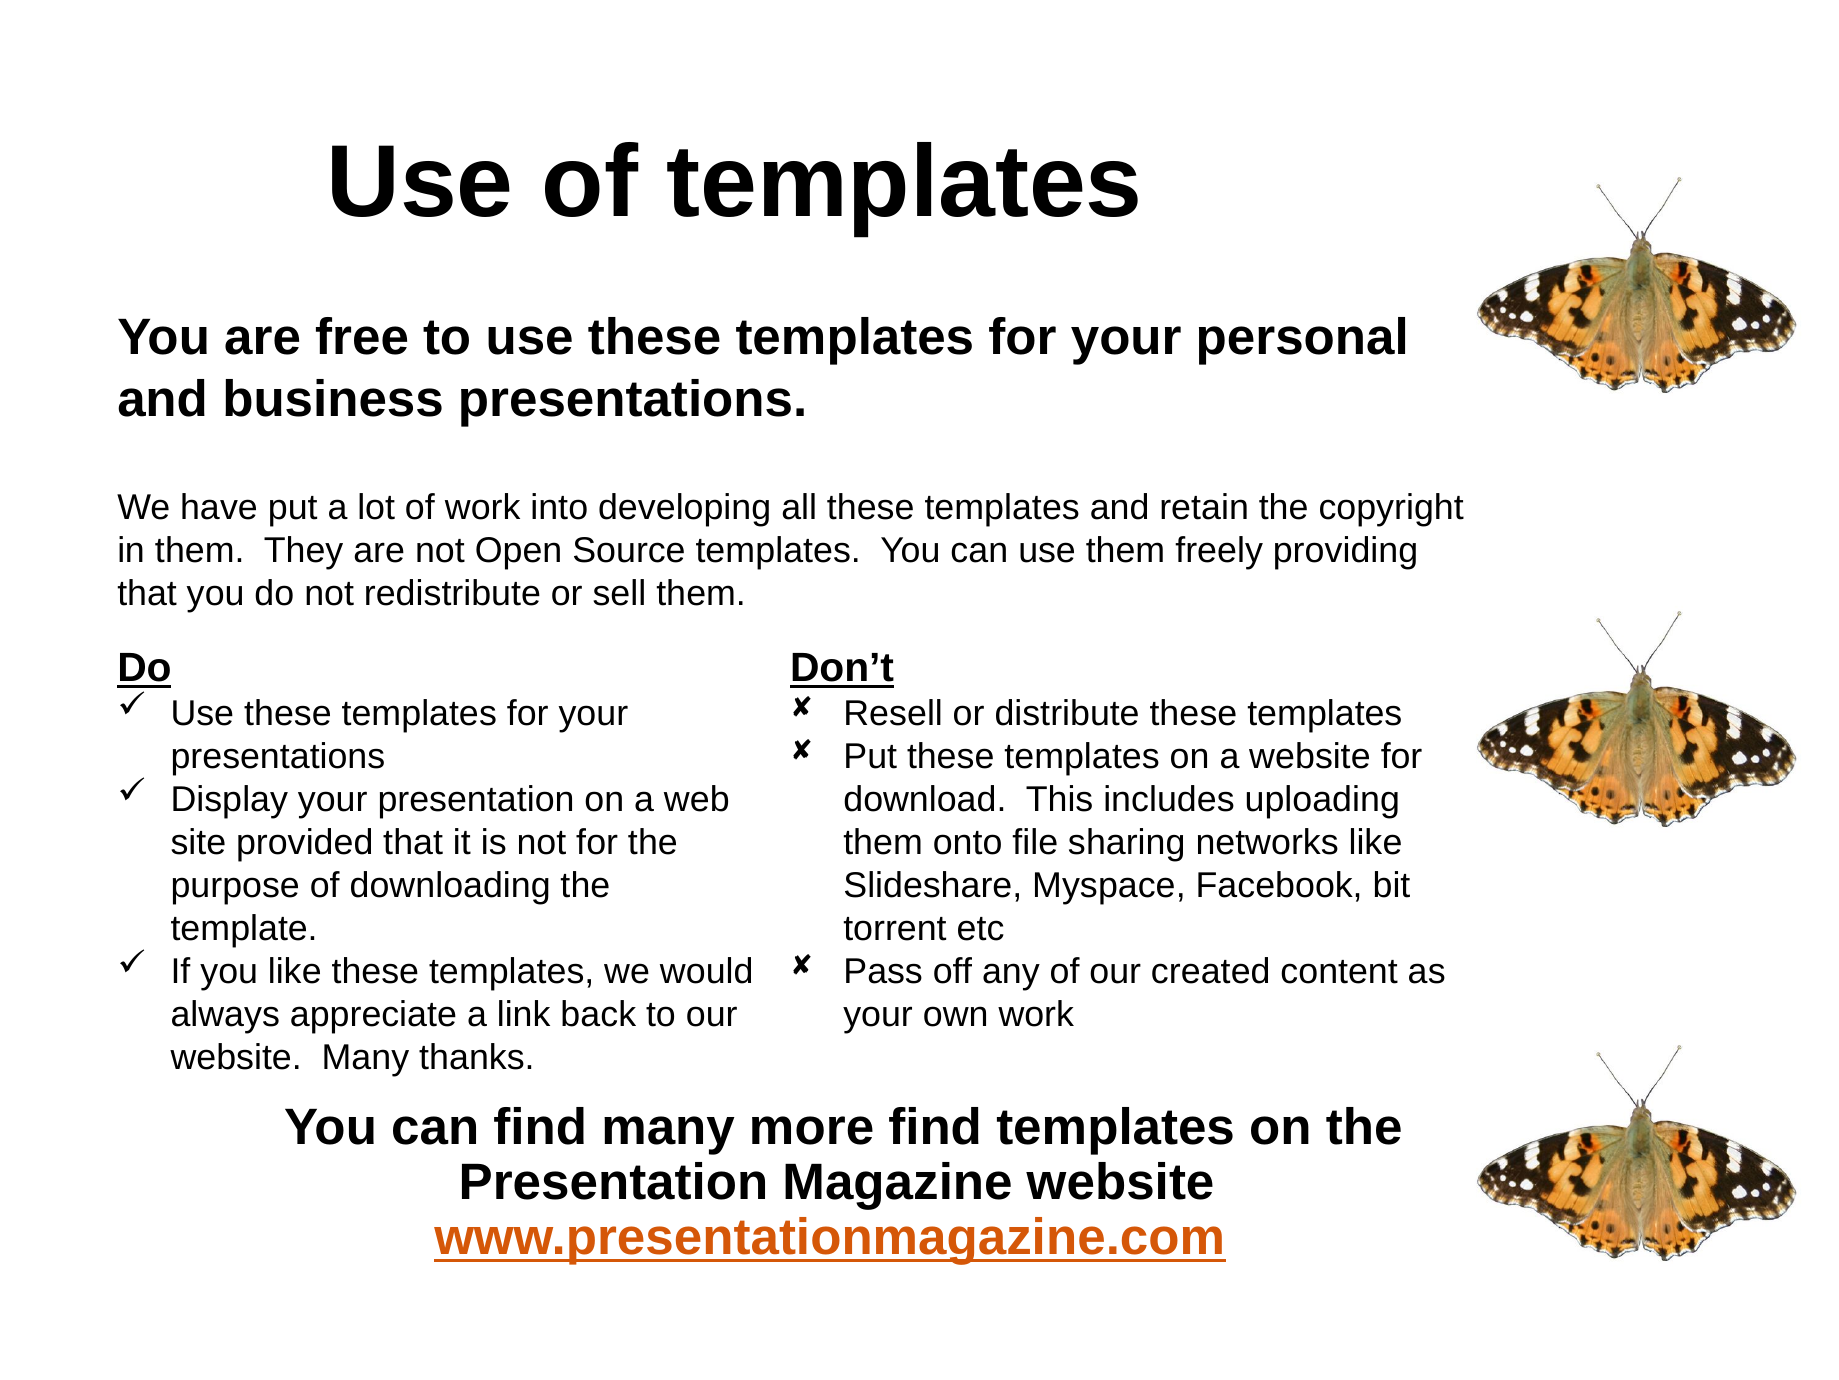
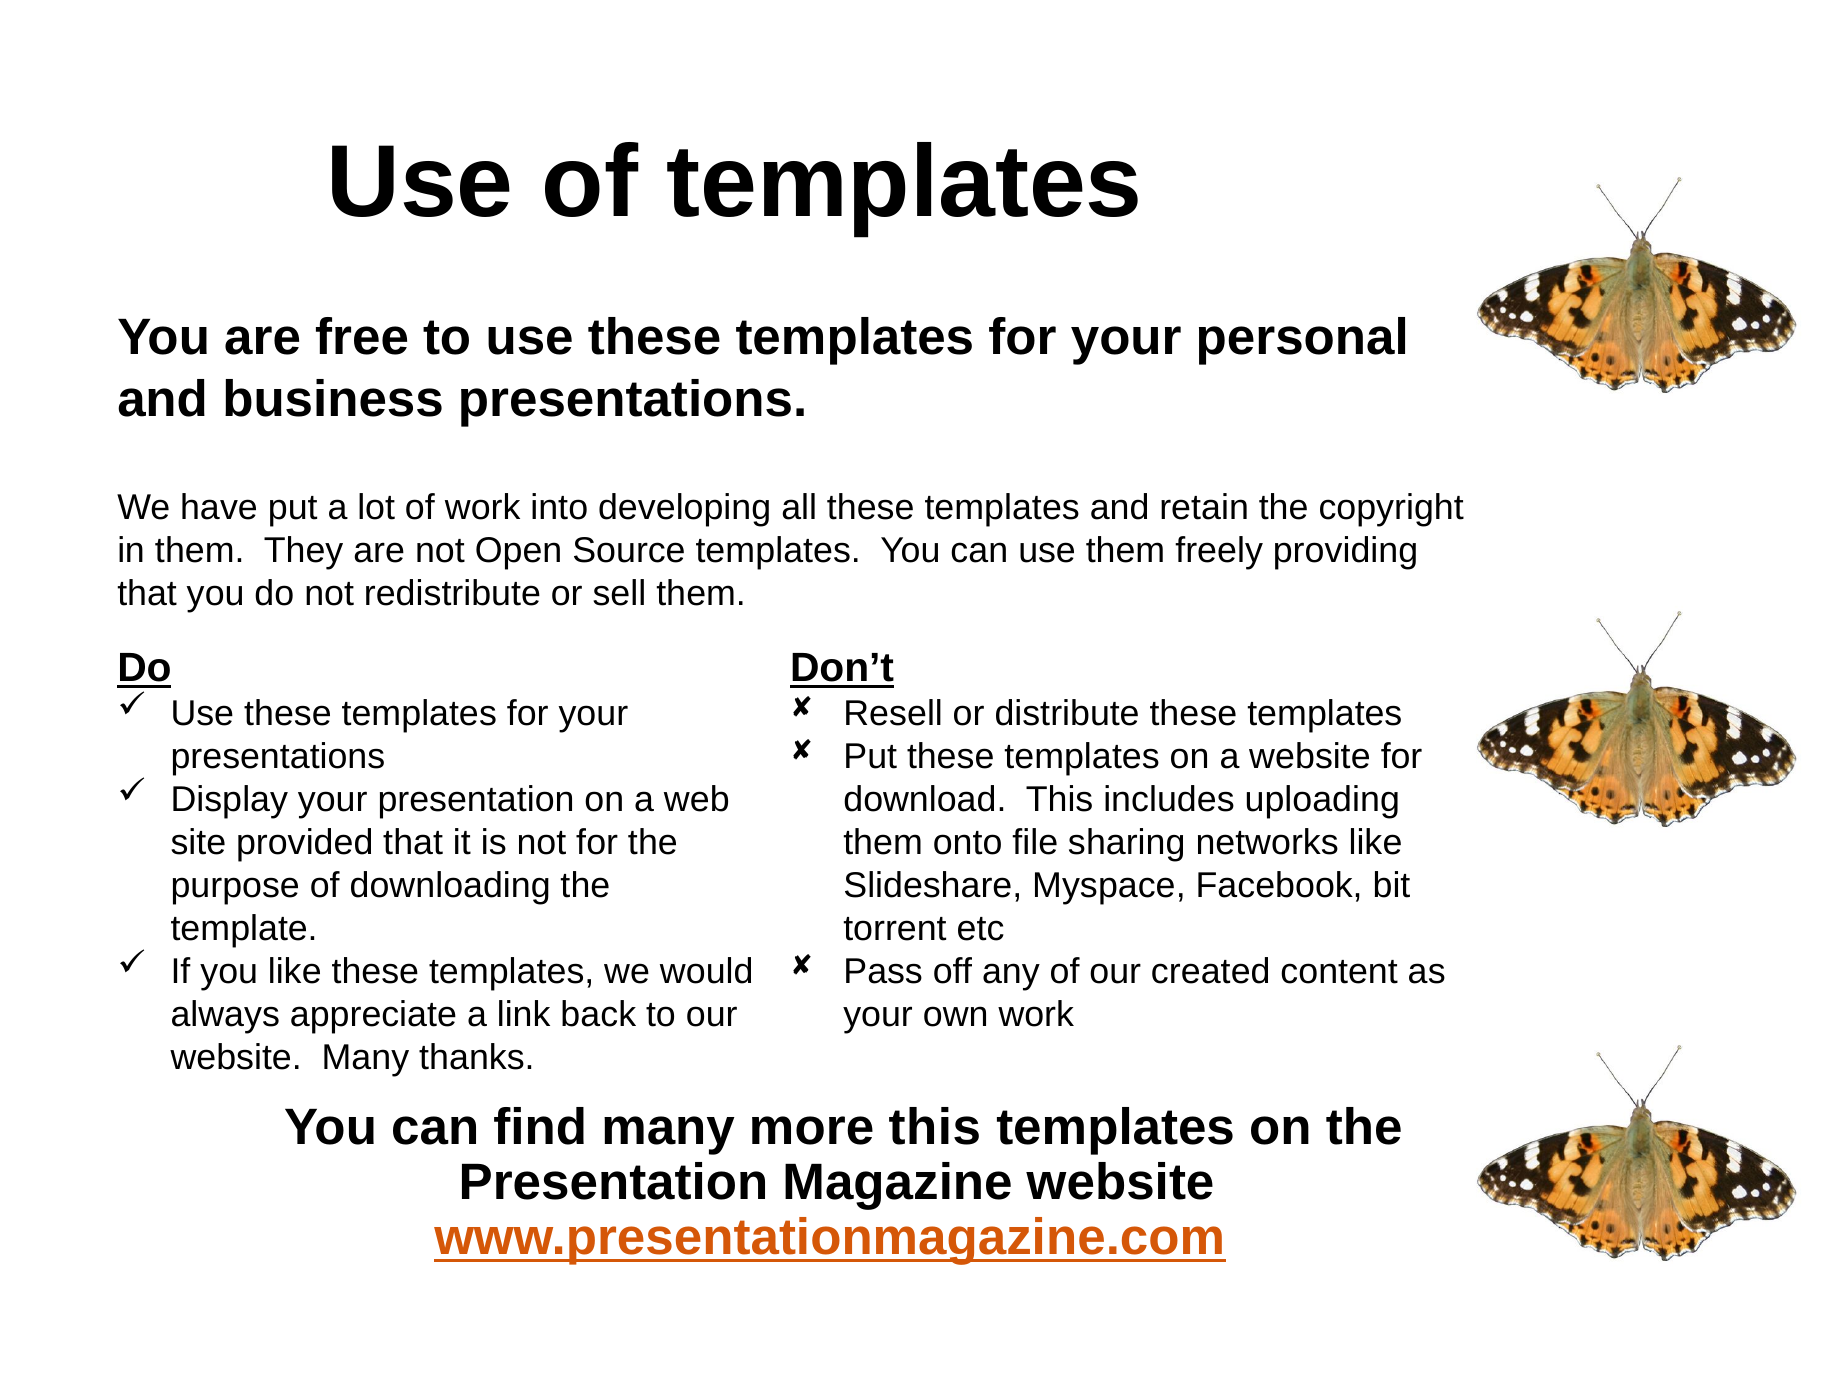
more find: find -> this (935, 1127)
